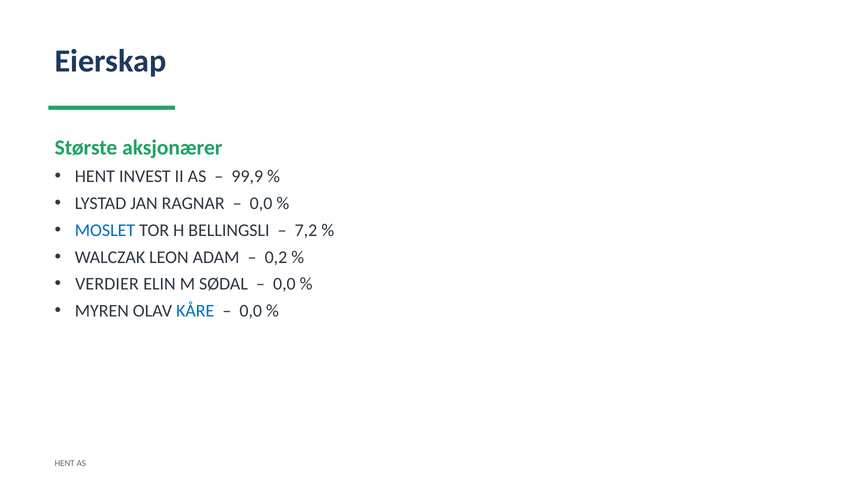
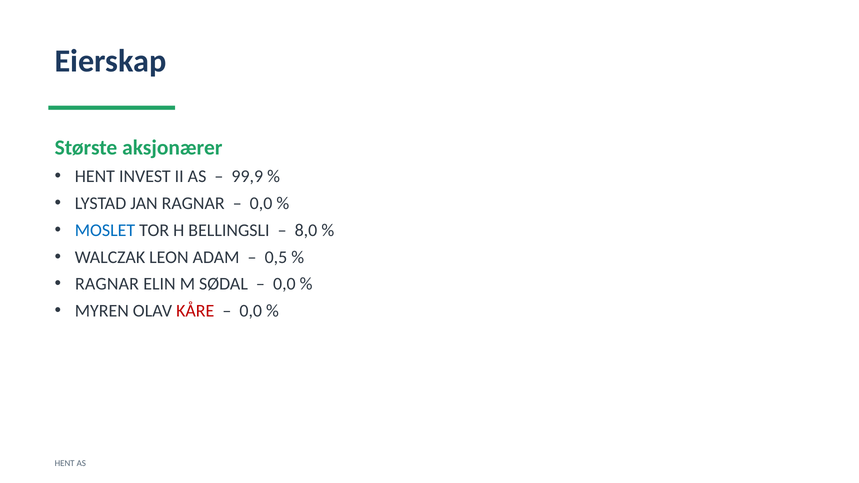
7,2: 7,2 -> 8,0 (306, 230)
0,2: 0,2 -> 0,5 (276, 257)
VERDIER: VERDIER -> RAGNAR (107, 284)
KÅRE colour: blue -> red (195, 311)
